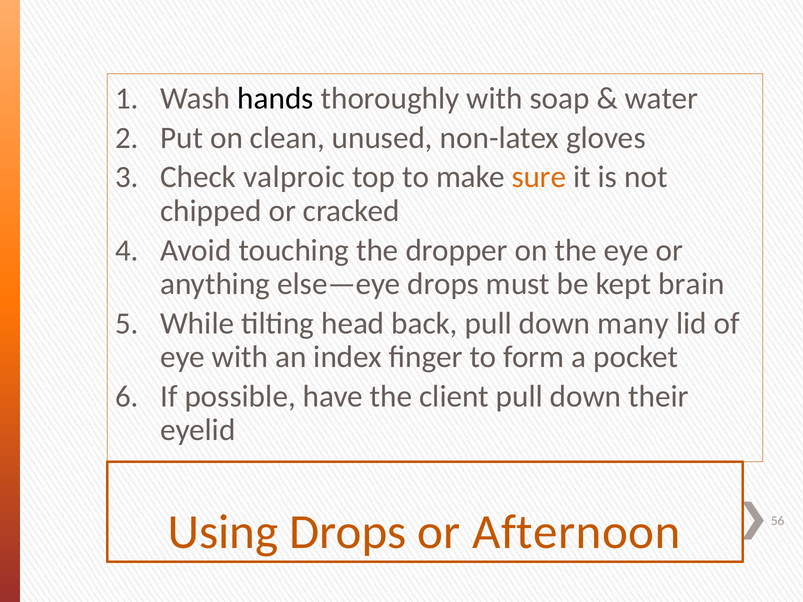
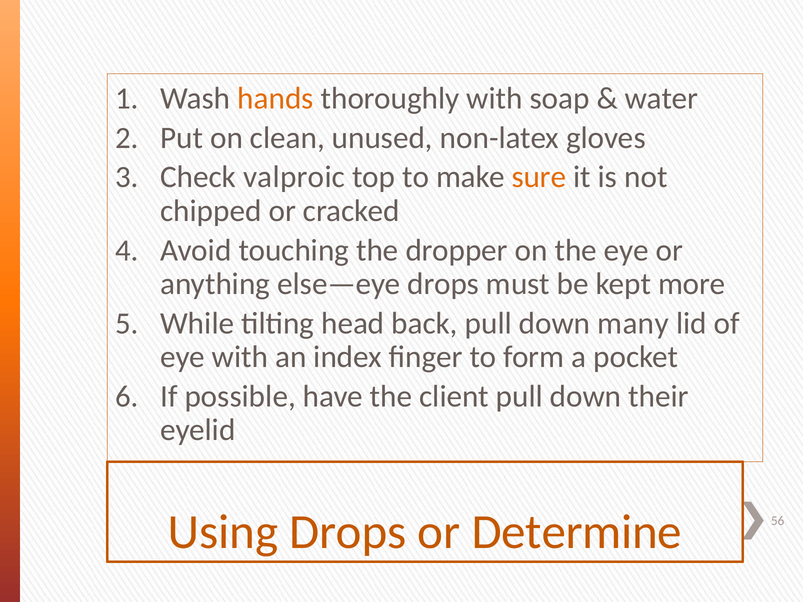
hands colour: black -> orange (276, 99)
brain: brain -> more (692, 284)
Afternoon: Afternoon -> Determine (577, 532)
